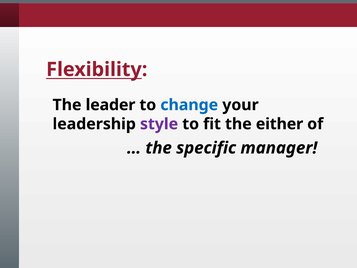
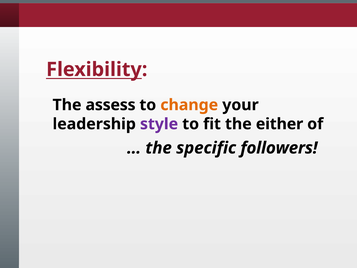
leader: leader -> assess (111, 105)
change colour: blue -> orange (189, 105)
manager: manager -> followers (279, 148)
